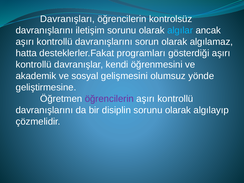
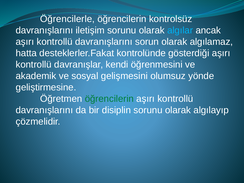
Davranışları: Davranışları -> Öğrencilerle (67, 19)
programları: programları -> kontrolünde (141, 53)
öğrencilerin colour: purple -> green (109, 99)
